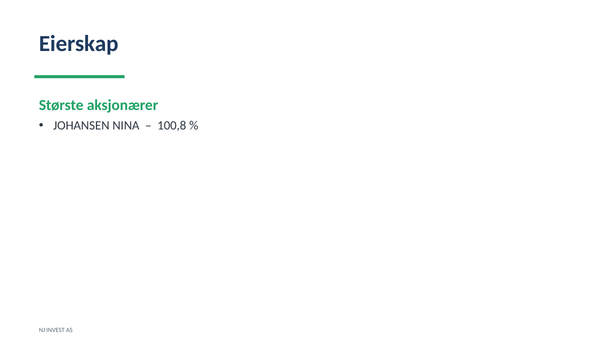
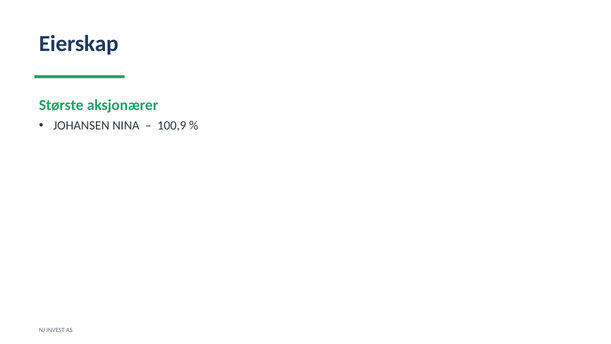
100,8: 100,8 -> 100,9 (172, 126)
